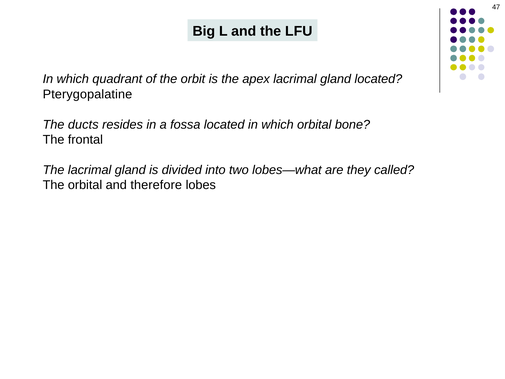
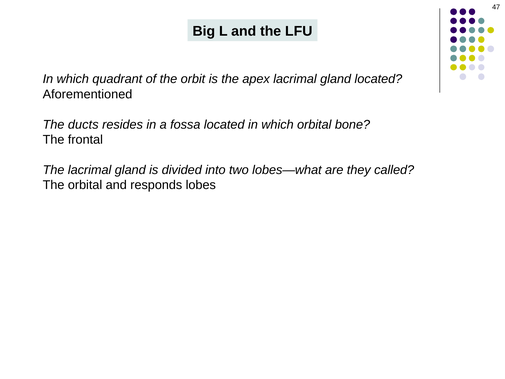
Pterygopalatine: Pterygopalatine -> Aforementioned (88, 94)
therefore: therefore -> responds (156, 185)
